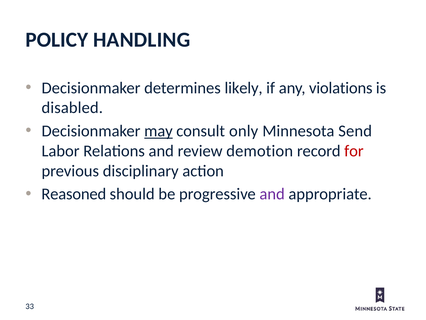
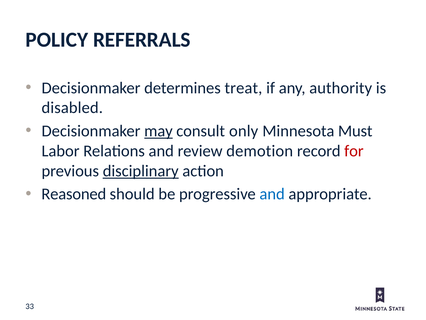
HANDLING: HANDLING -> REFERRALS (142, 40)
likely: likely -> treat (243, 88)
violations: violations -> authority (341, 88)
Send: Send -> Must (355, 131)
disciplinary underline: none -> present (141, 171)
and colour: purple -> blue (272, 194)
